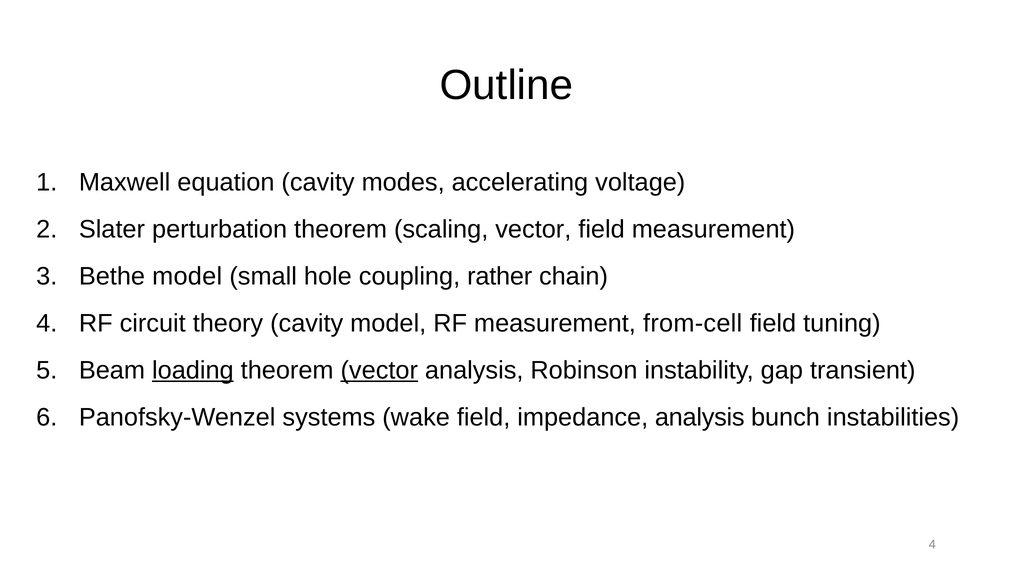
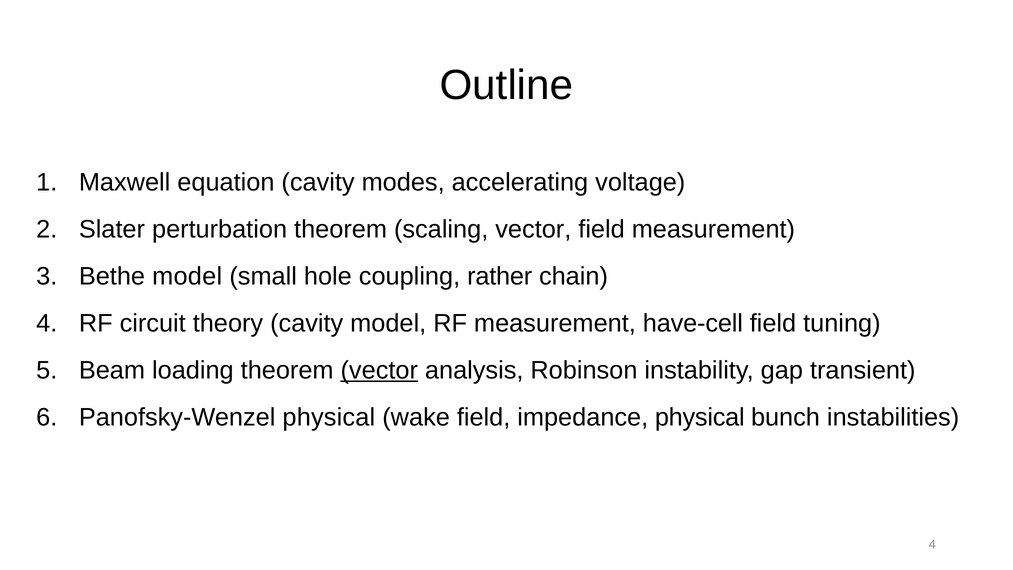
from-cell: from-cell -> have-cell (693, 323)
loading underline: present -> none (193, 370)
Panofsky-Wenzel systems: systems -> physical (329, 417)
impedance analysis: analysis -> physical (700, 417)
